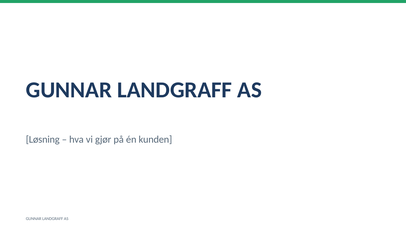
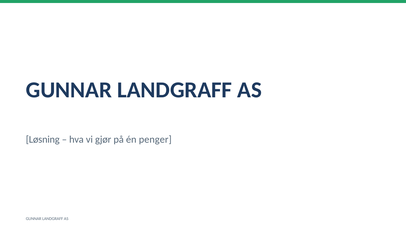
kunden: kunden -> penger (155, 140)
